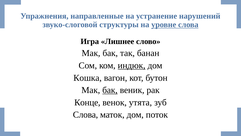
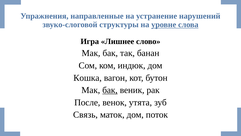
индюк underline: present -> none (132, 65)
Конце: Конце -> После (87, 102)
Слова: Слова -> Связь (85, 114)
